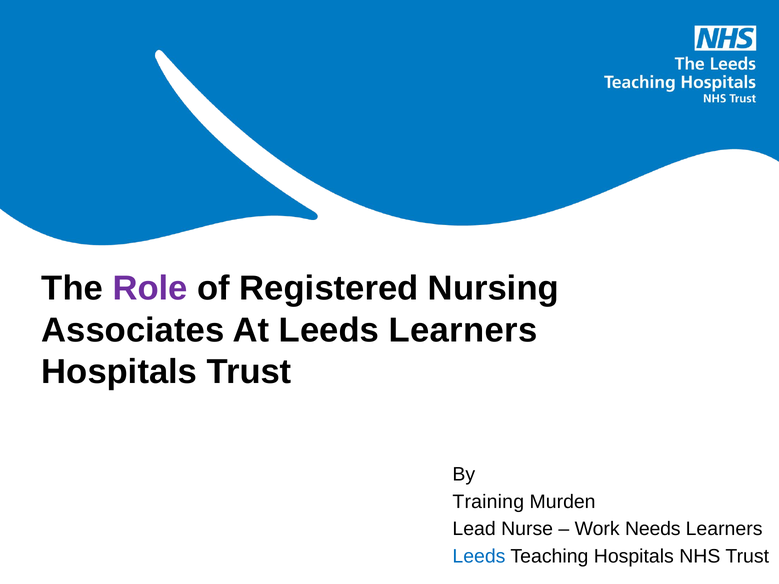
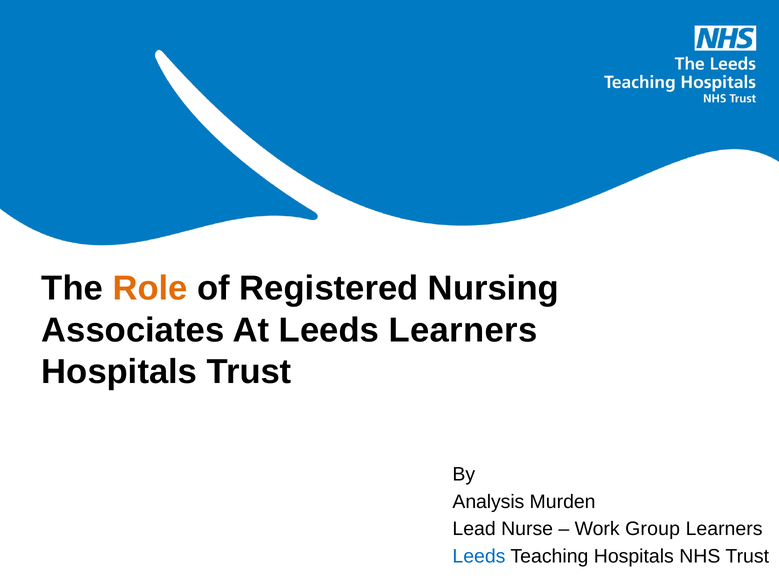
Role colour: purple -> orange (150, 289)
Training: Training -> Analysis (488, 502)
Needs: Needs -> Group (653, 529)
